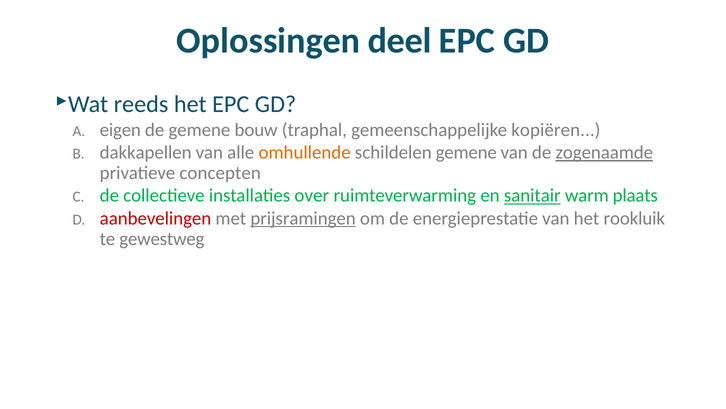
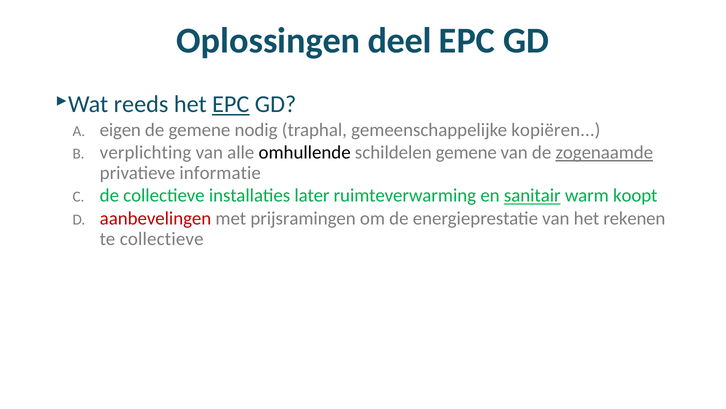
EPC underline: none -> present (231, 104)
bouw: bouw -> nodig (256, 130)
dakkapellen: dakkapellen -> verplichting (146, 152)
omhullende colour: orange -> black (305, 152)
concepten: concepten -> informatie (220, 173)
over: over -> later (312, 195)
plaats: plaats -> koopt (635, 195)
prijsramingen underline: present -> none (303, 218)
rookluik: rookluik -> rekenen (634, 218)
te gewestweg: gewestweg -> collectieve (162, 239)
